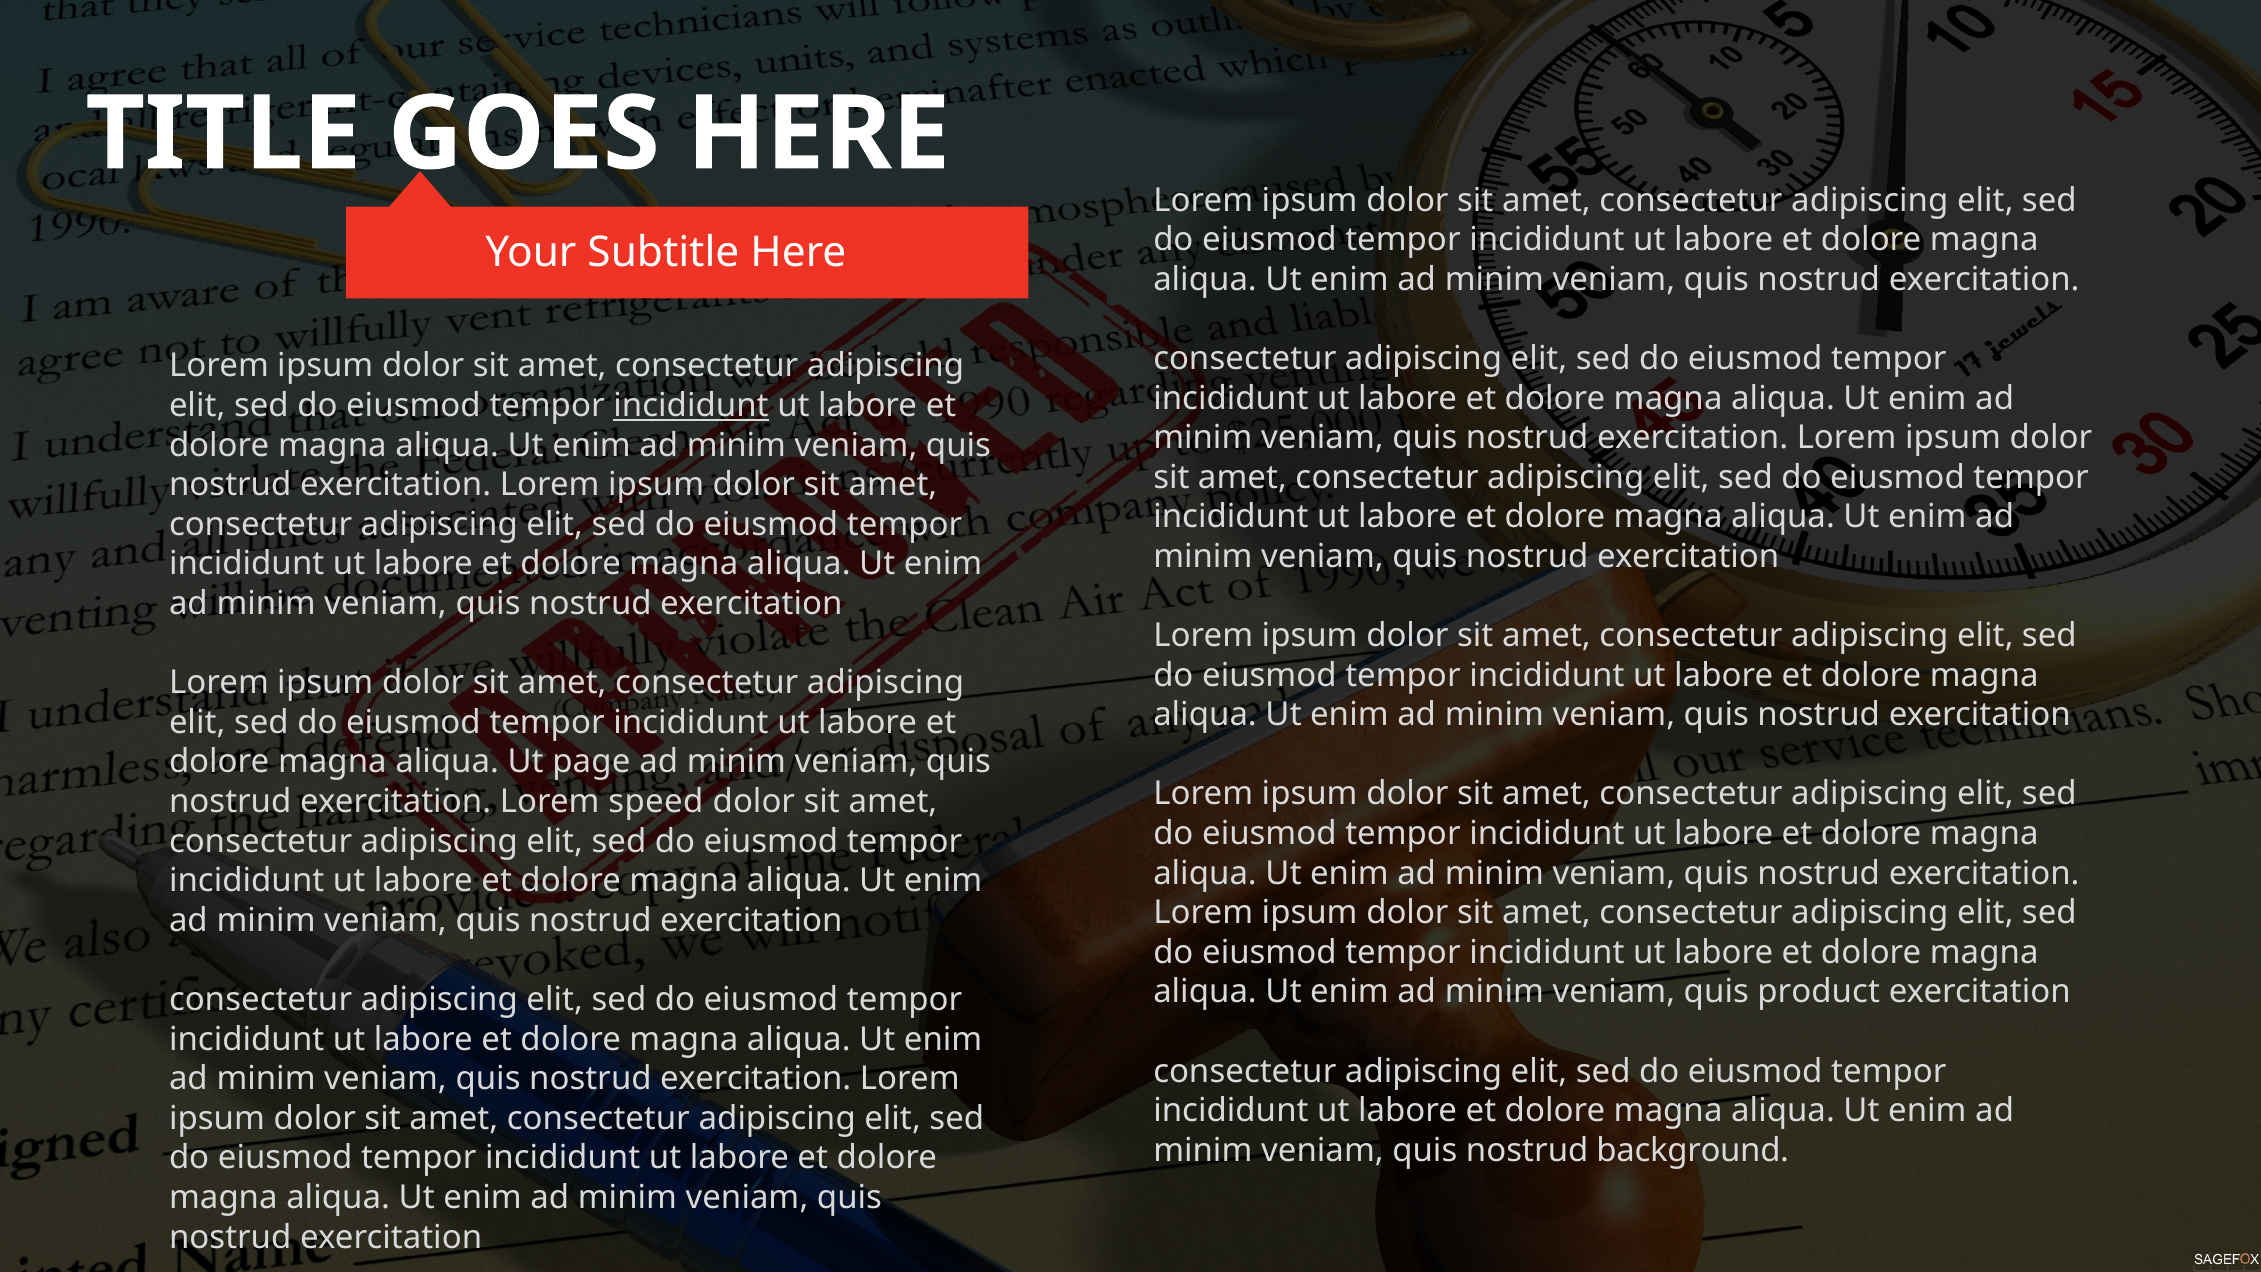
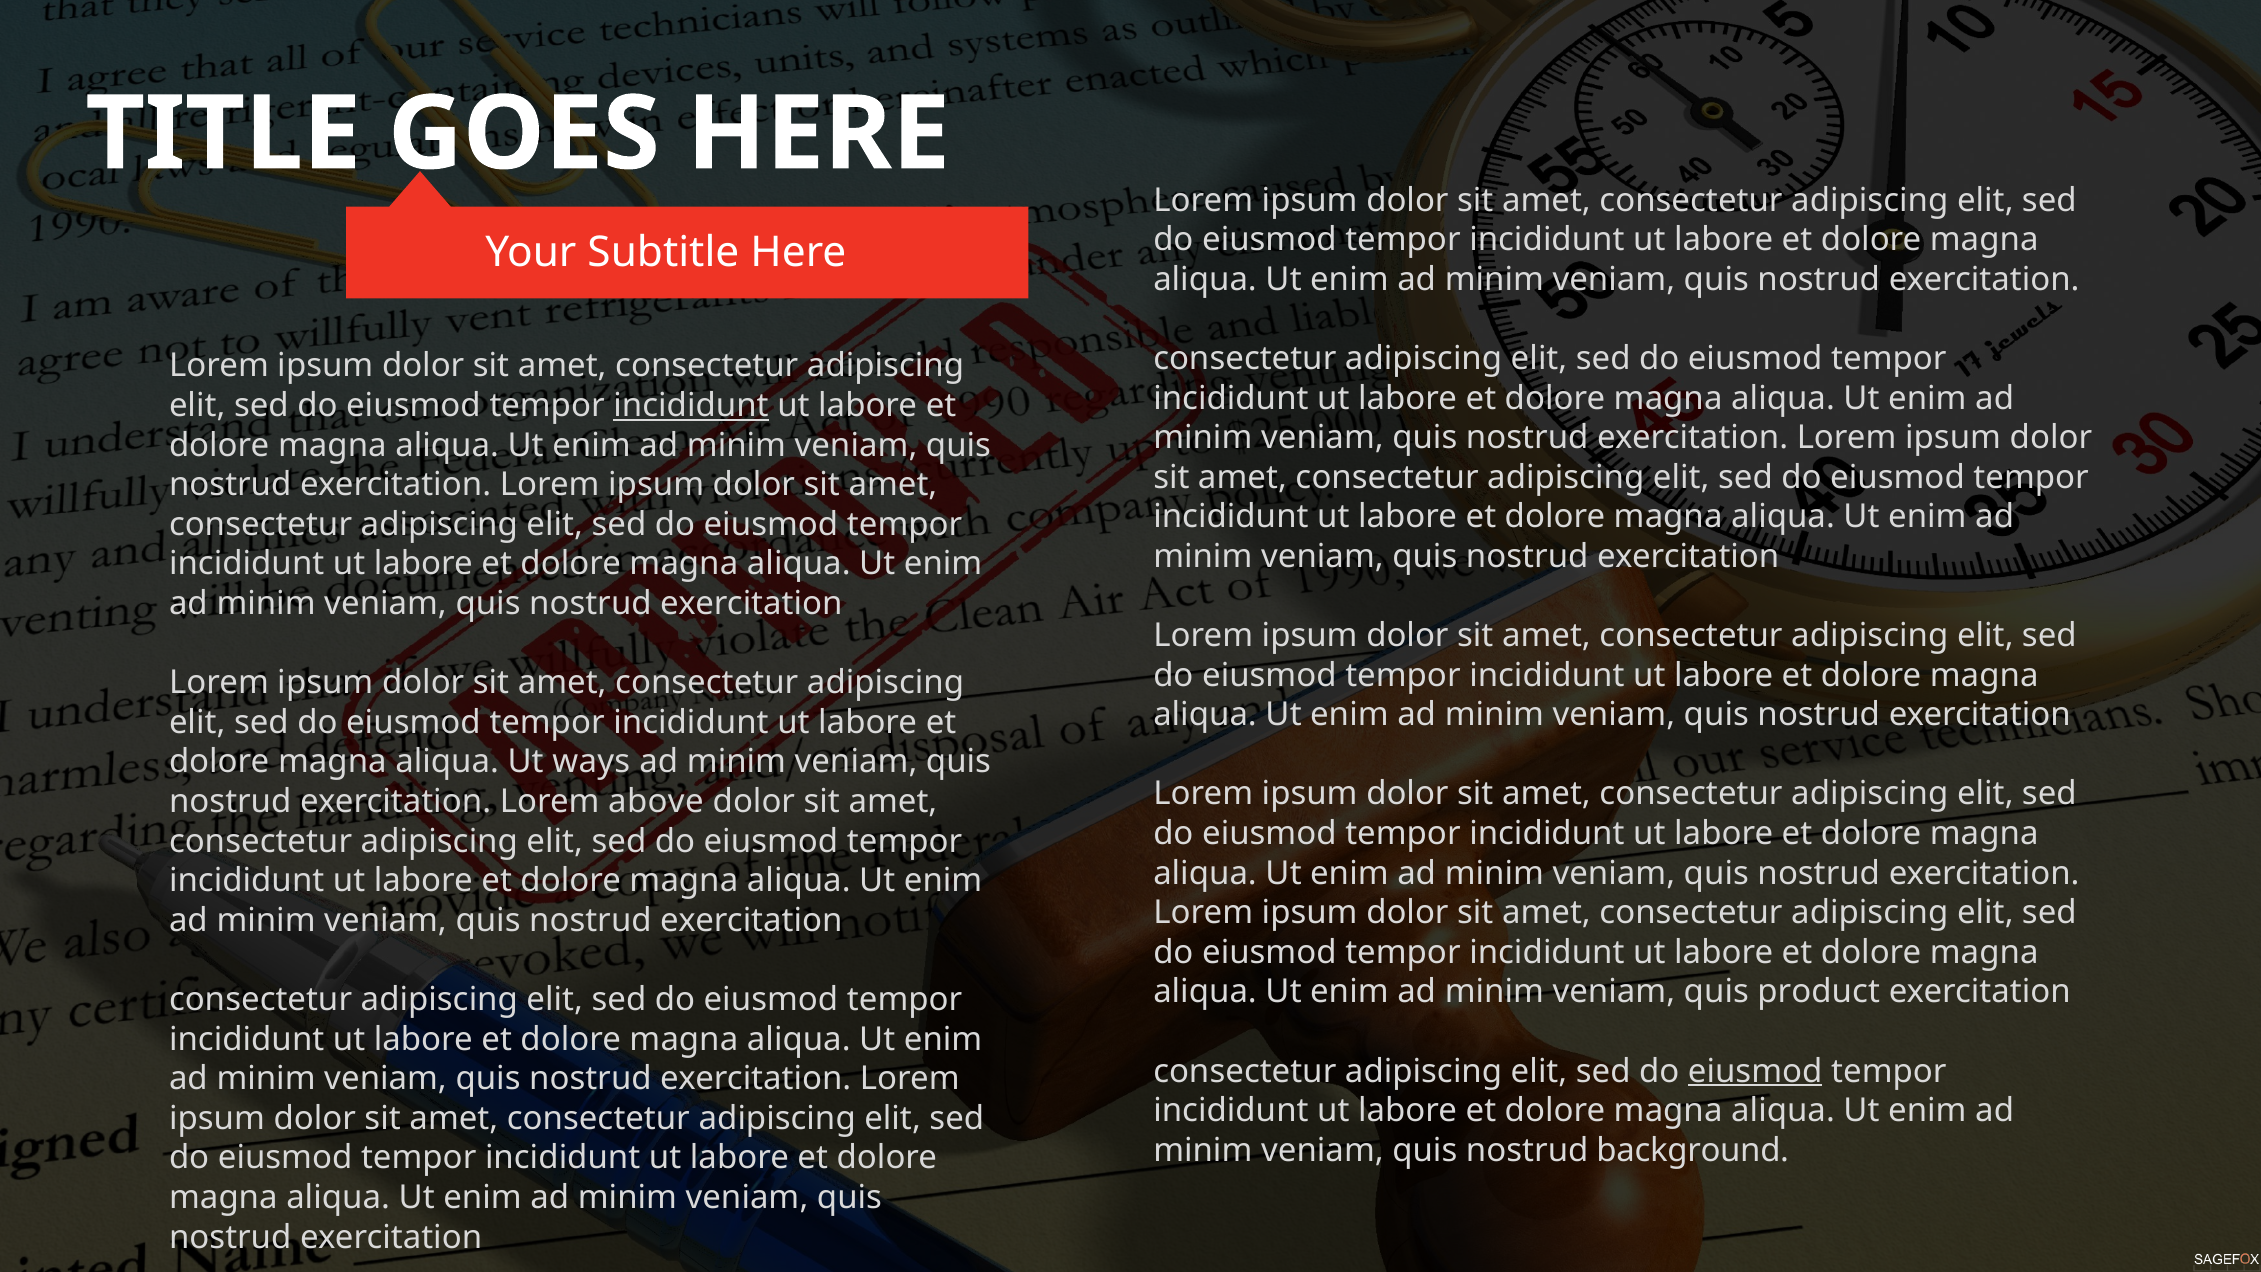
page: page -> ways (591, 762)
speed: speed -> above (656, 802)
eiusmod underline: none -> present (1755, 1071)
